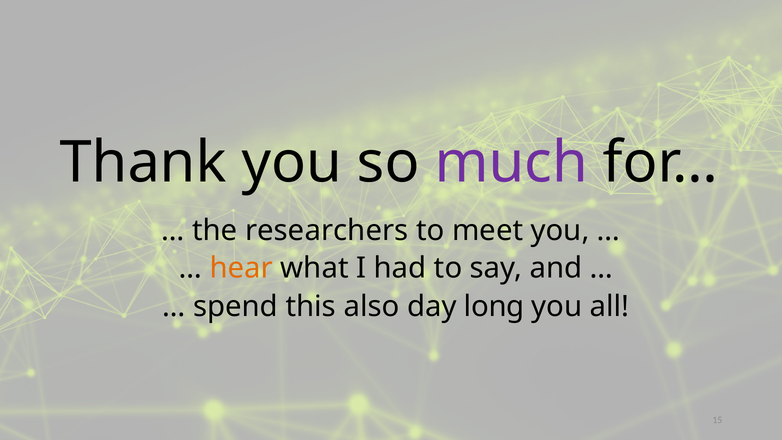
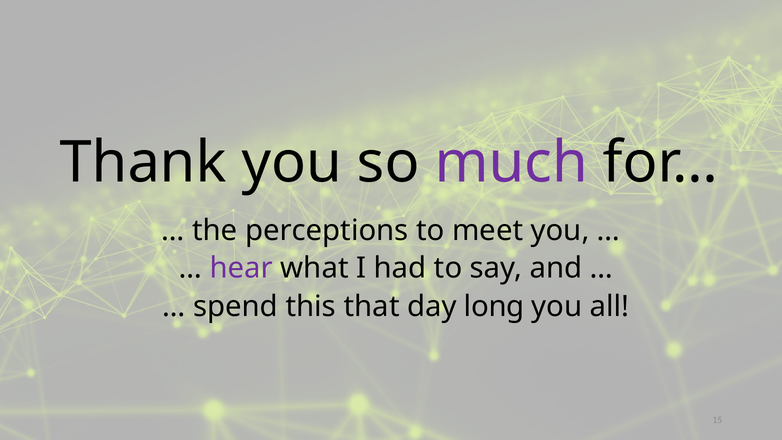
researchers: researchers -> perceptions (327, 231)
hear colour: orange -> purple (241, 268)
also: also -> that (372, 306)
